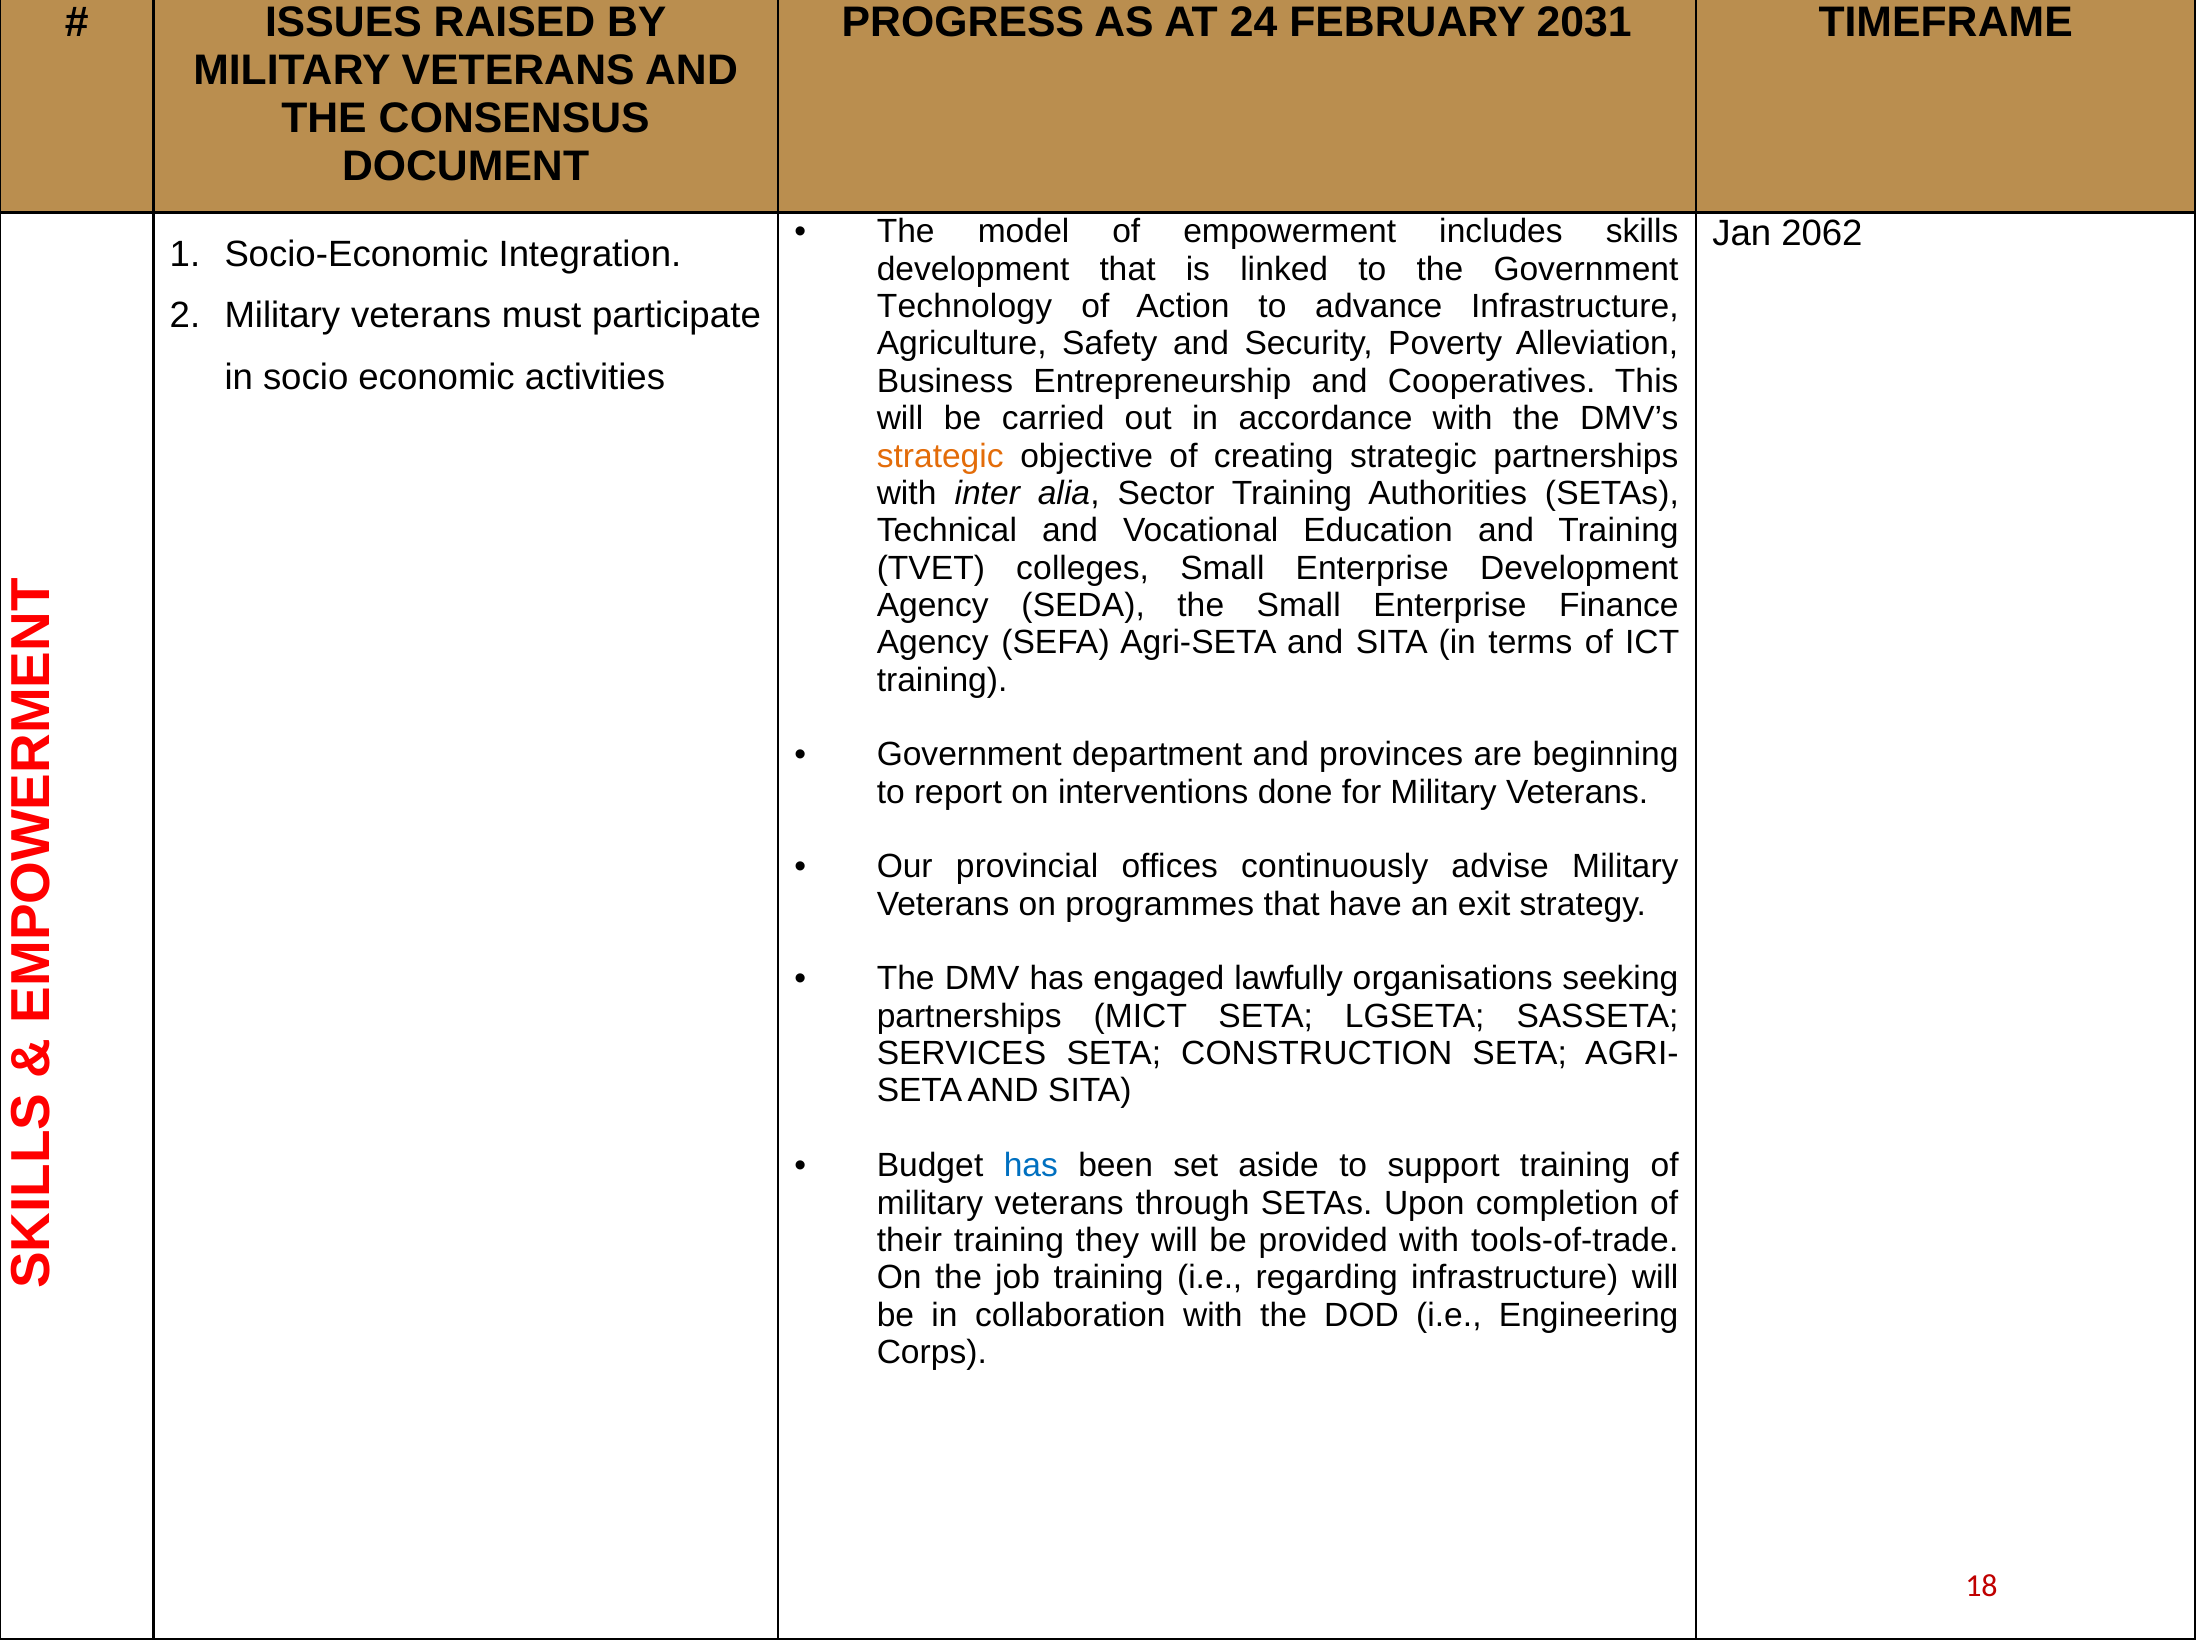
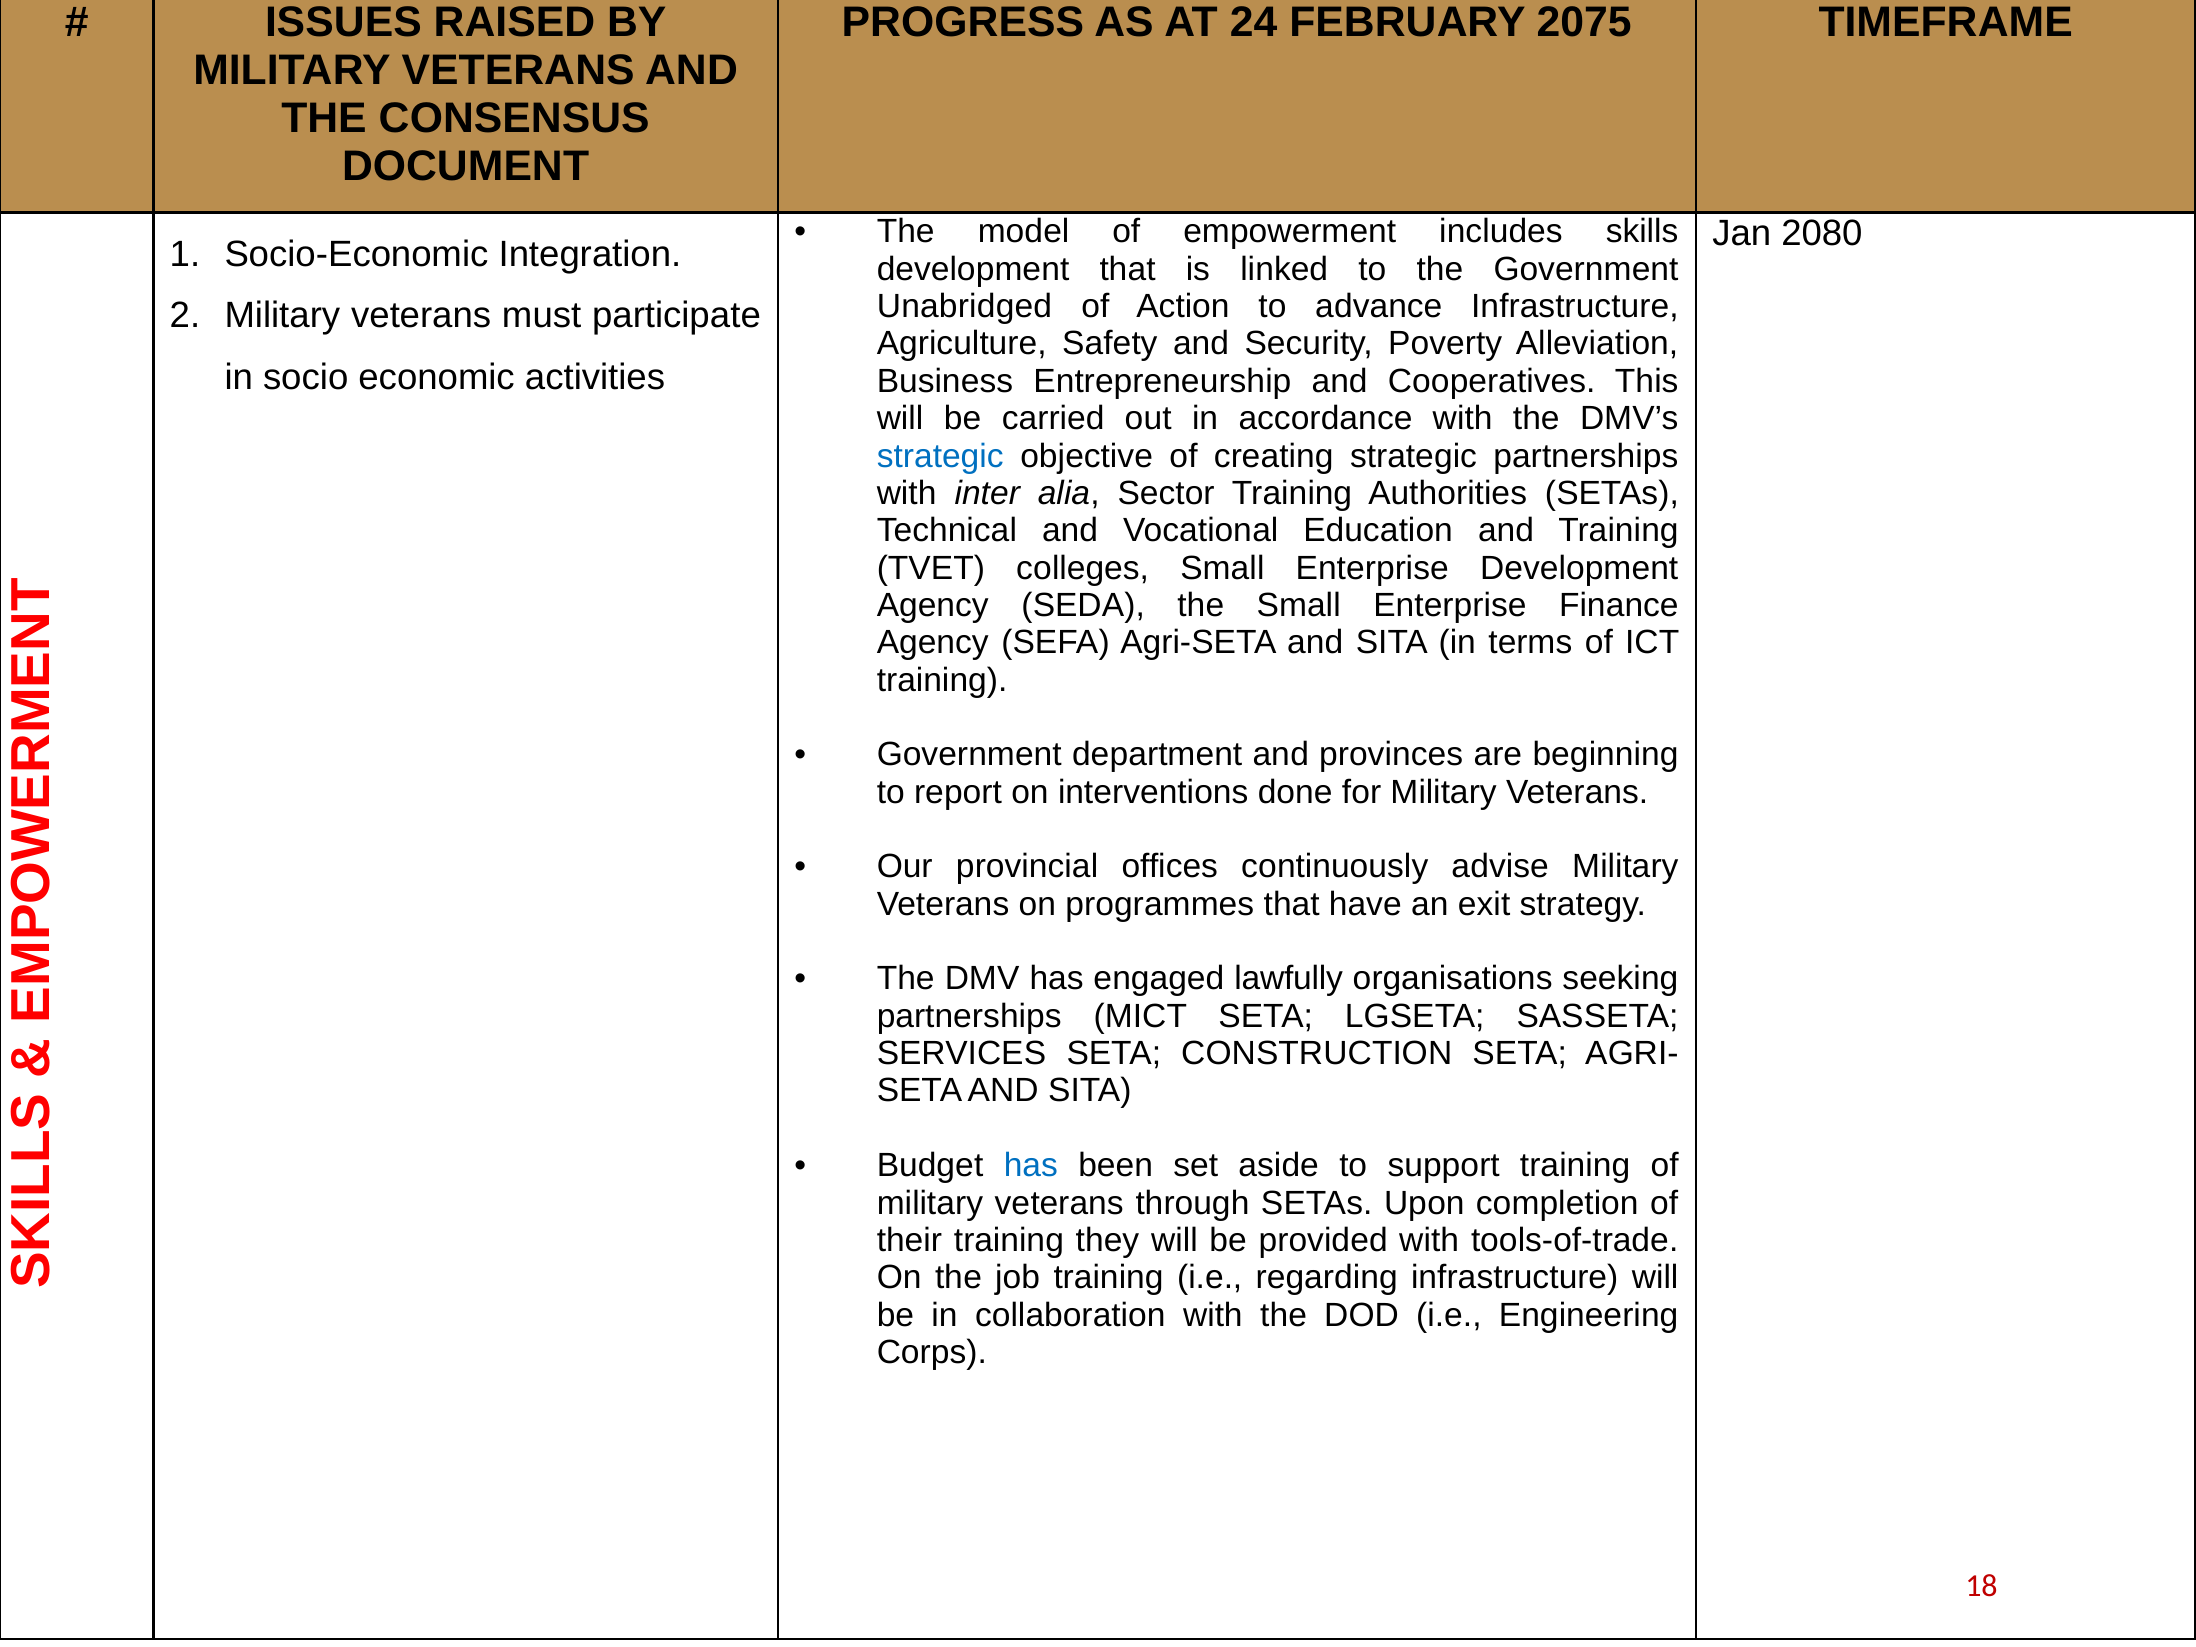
2031: 2031 -> 2075 (1584, 23)
2062: 2062 -> 2080 (1822, 234)
Technology: Technology -> Unabridged (964, 307)
strategic colour: orange -> blue (940, 456)
